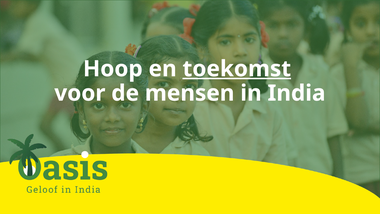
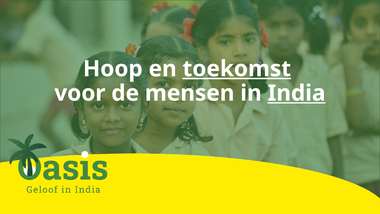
India underline: none -> present (297, 93)
